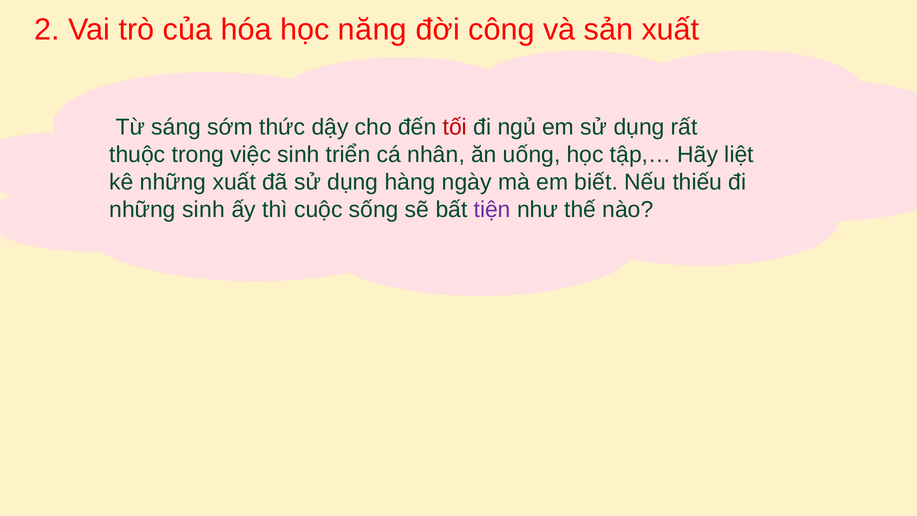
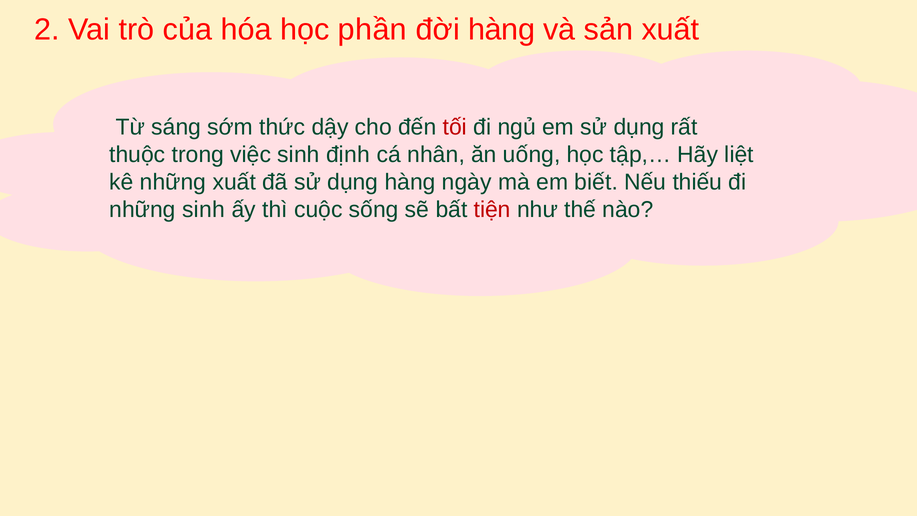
năng: năng -> phần (372, 30)
đời công: công -> hàng (502, 30)
triển: triển -> định (348, 155)
tiện colour: purple -> red (492, 210)
